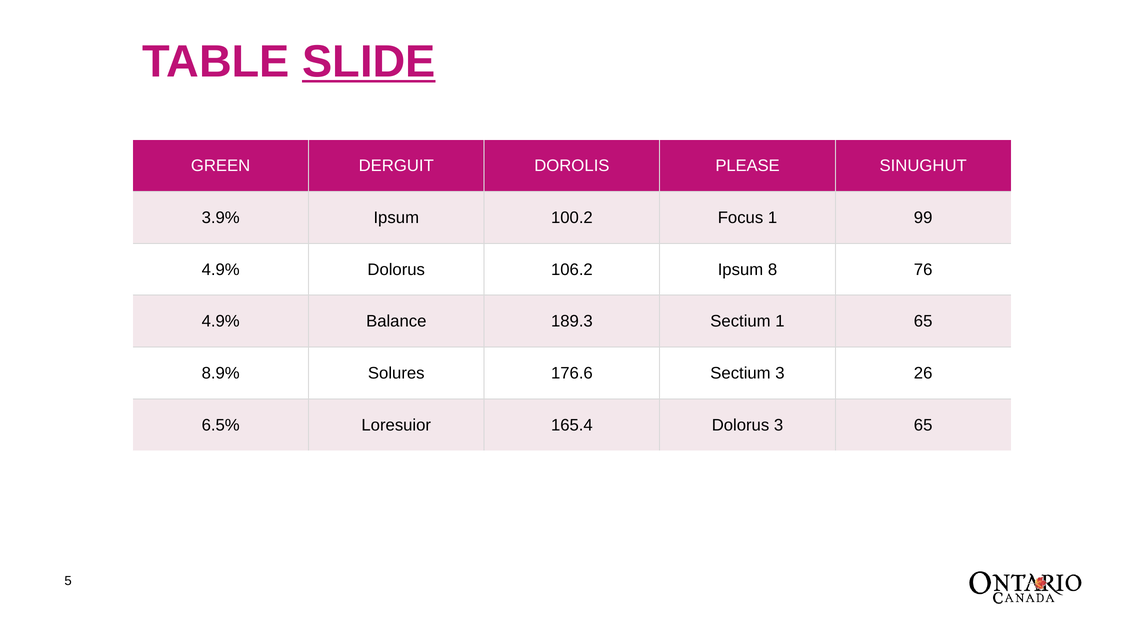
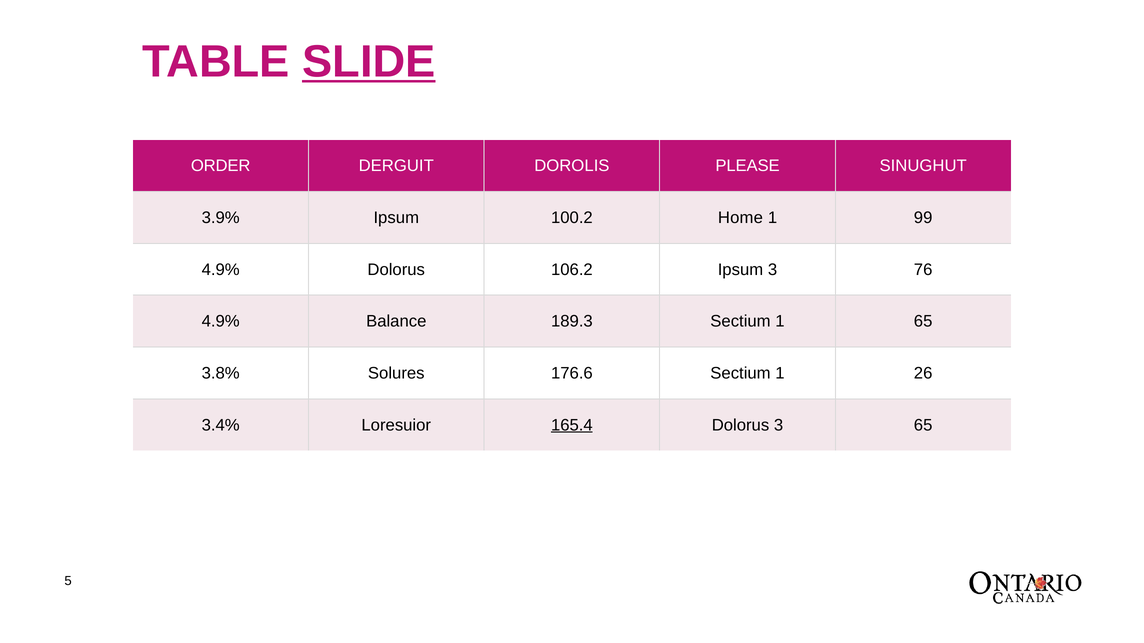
GREEN: GREEN -> ORDER (221, 166)
Focus: Focus -> Home (740, 218)
Ipsum 8: 8 -> 3 (773, 270)
8.9%: 8.9% -> 3.8% (221, 373)
176.6 Sectium 3: 3 -> 1 (780, 373)
6.5%: 6.5% -> 3.4% (221, 425)
165.4 underline: none -> present (572, 425)
